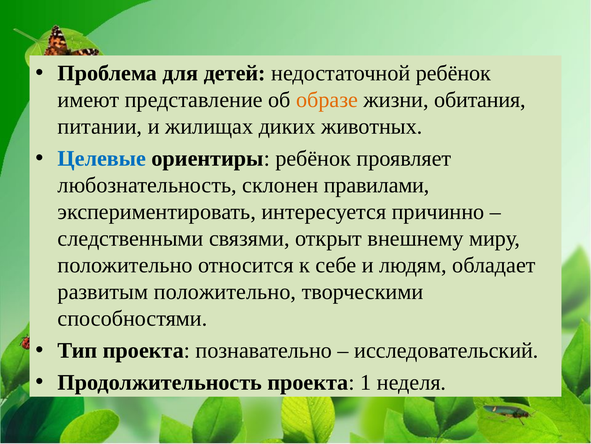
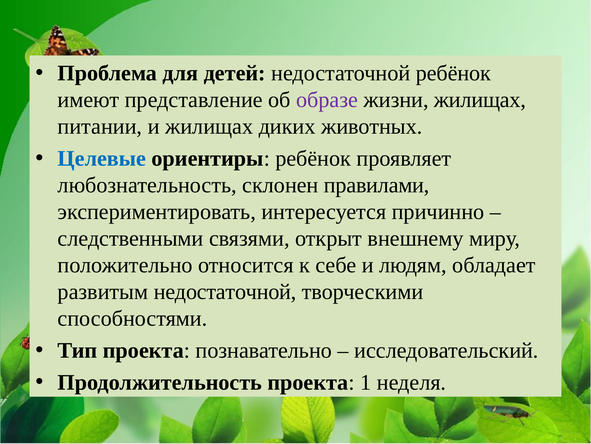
образе colour: orange -> purple (327, 100)
жизни обитания: обитания -> жилищах (480, 100)
развитым положительно: положительно -> недостаточной (225, 291)
